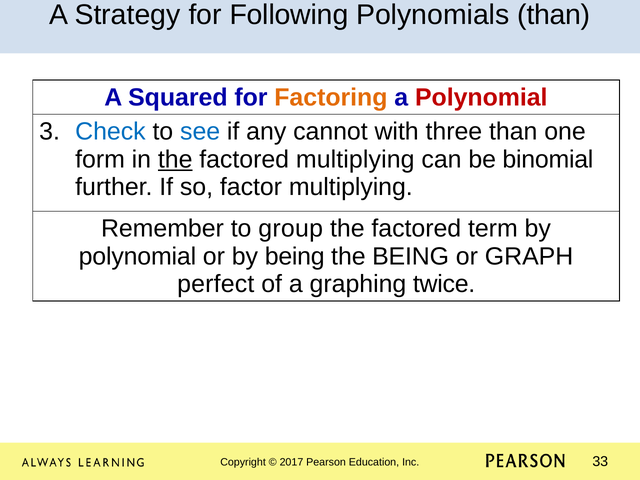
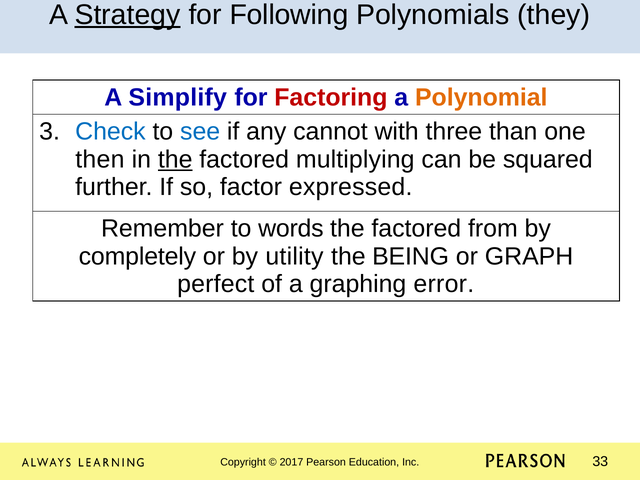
Strategy underline: none -> present (128, 15)
Polynomials than: than -> they (554, 15)
Squared: Squared -> Simplify (178, 97)
Factoring colour: orange -> red (331, 97)
Polynomial colour: red -> orange (481, 97)
form: form -> then (100, 159)
binomial: binomial -> squared (548, 159)
factor multiplying: multiplying -> expressed (351, 187)
group: group -> words (291, 229)
term: term -> from (493, 229)
polynomial: polynomial -> completely (137, 256)
by being: being -> utility (294, 256)
twice: twice -> error (444, 284)
